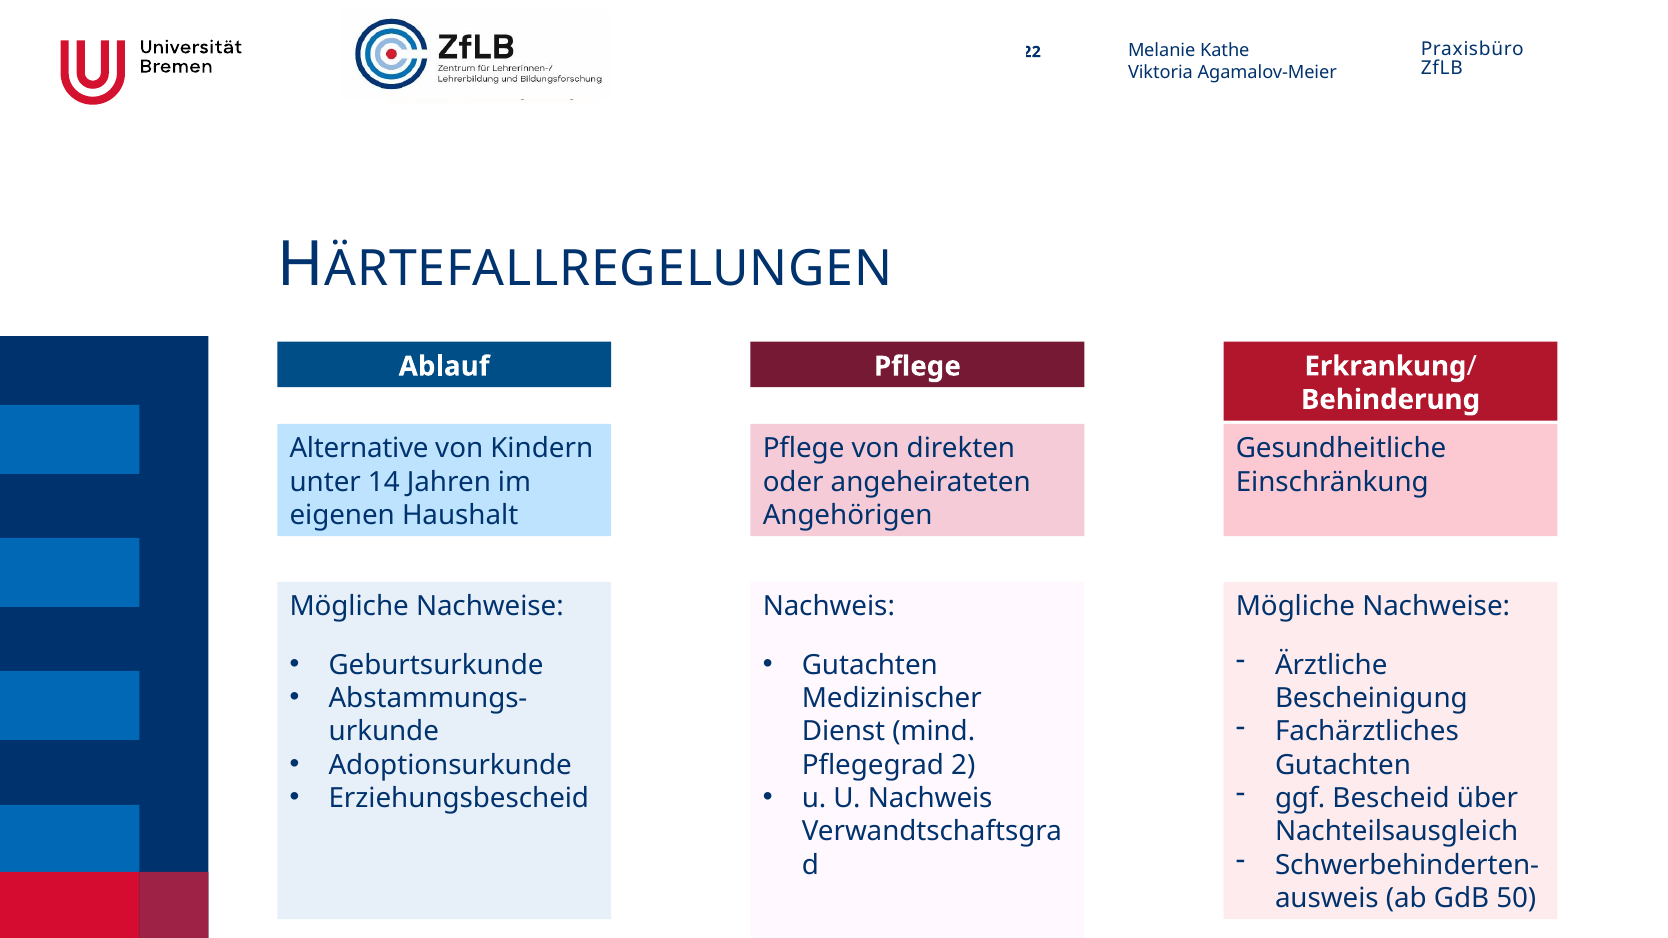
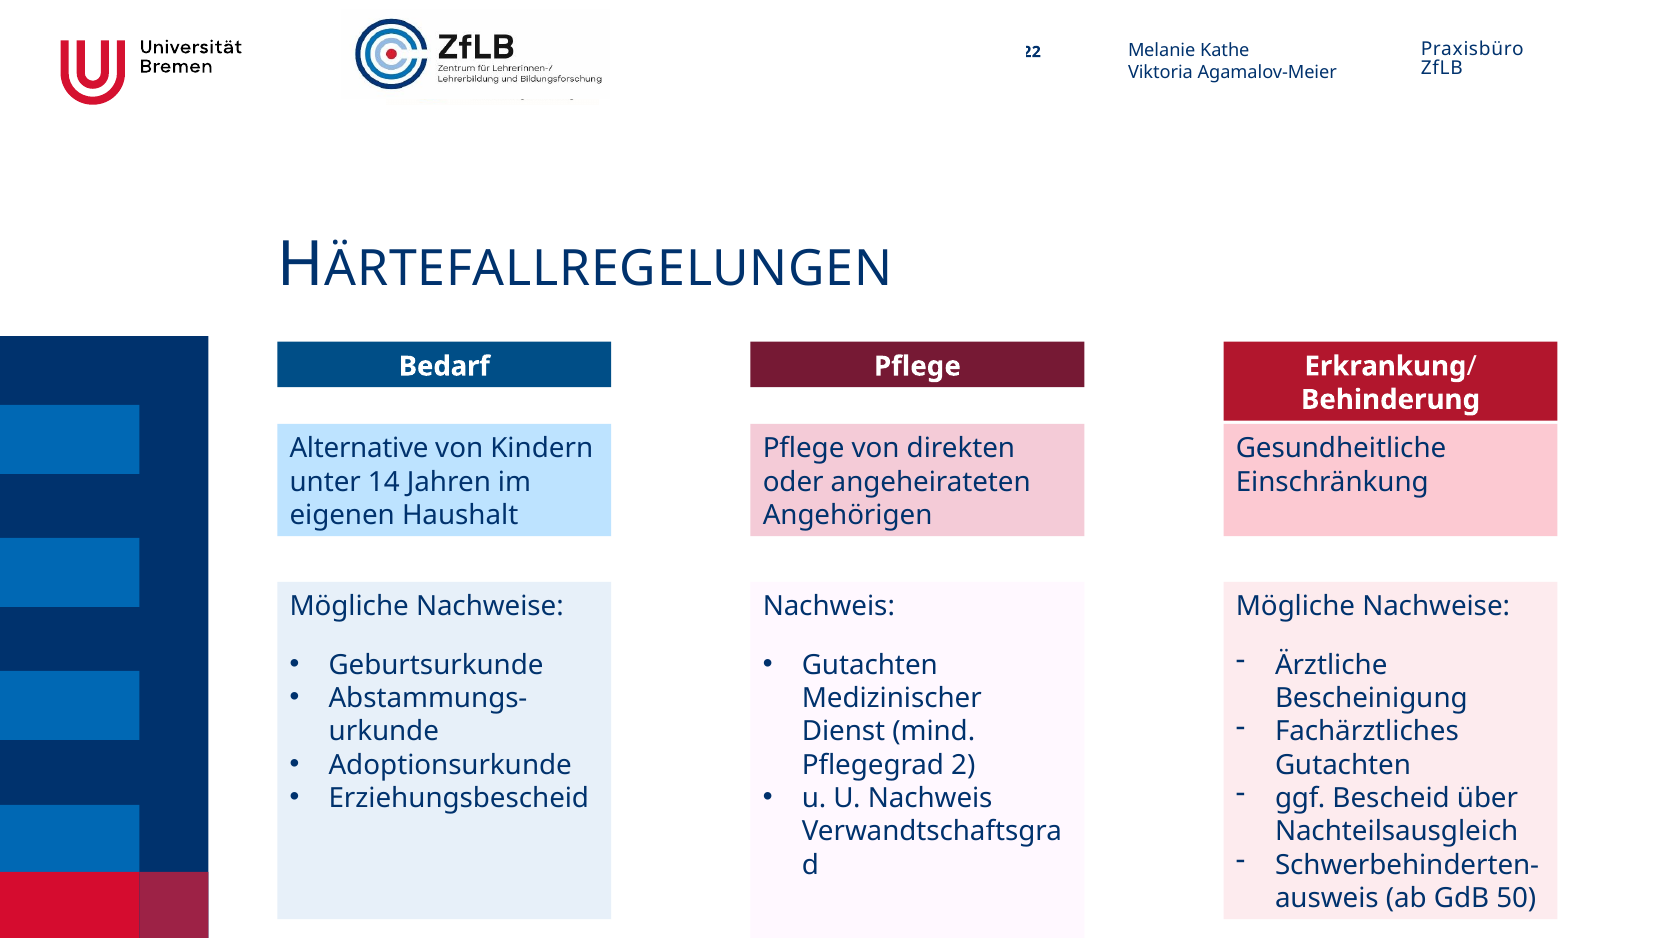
Ablauf: Ablauf -> Bedarf (444, 366)
